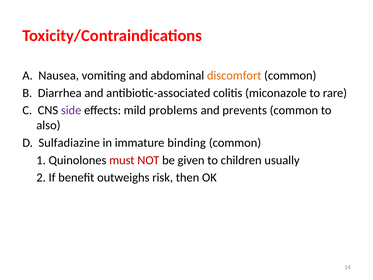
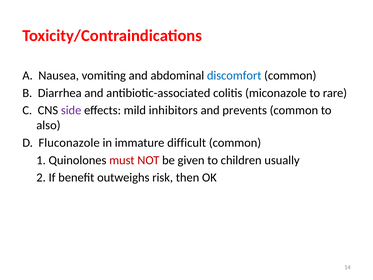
discomfort colour: orange -> blue (234, 75)
problems: problems -> inhibitors (173, 110)
Sulfadiazine: Sulfadiazine -> Fluconazole (69, 143)
binding: binding -> difficult (187, 143)
